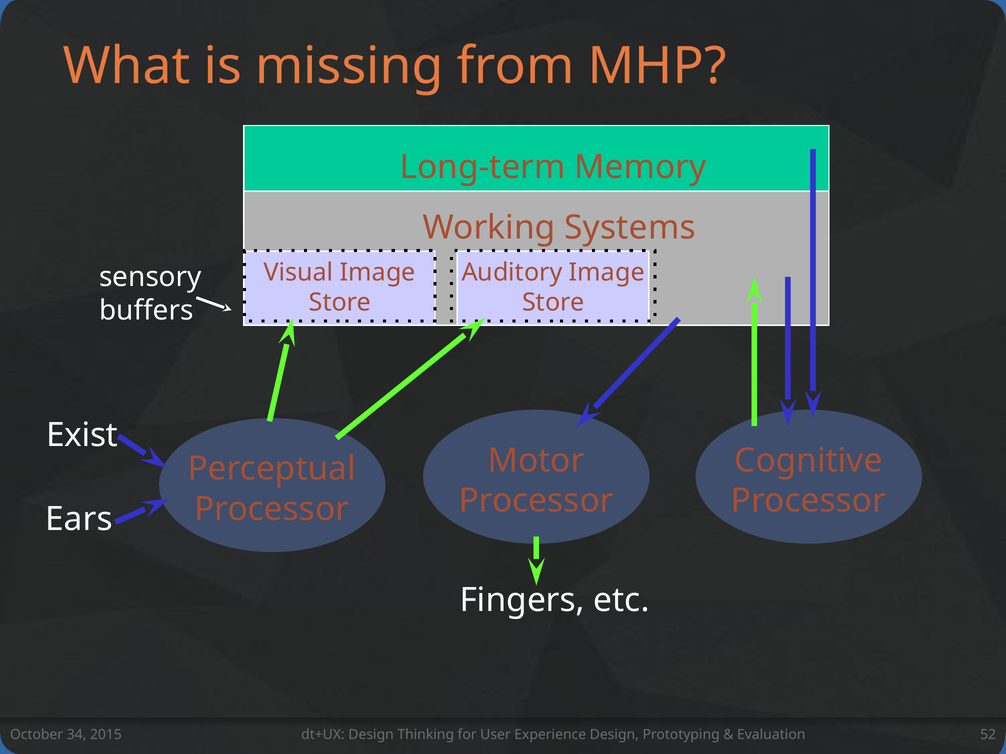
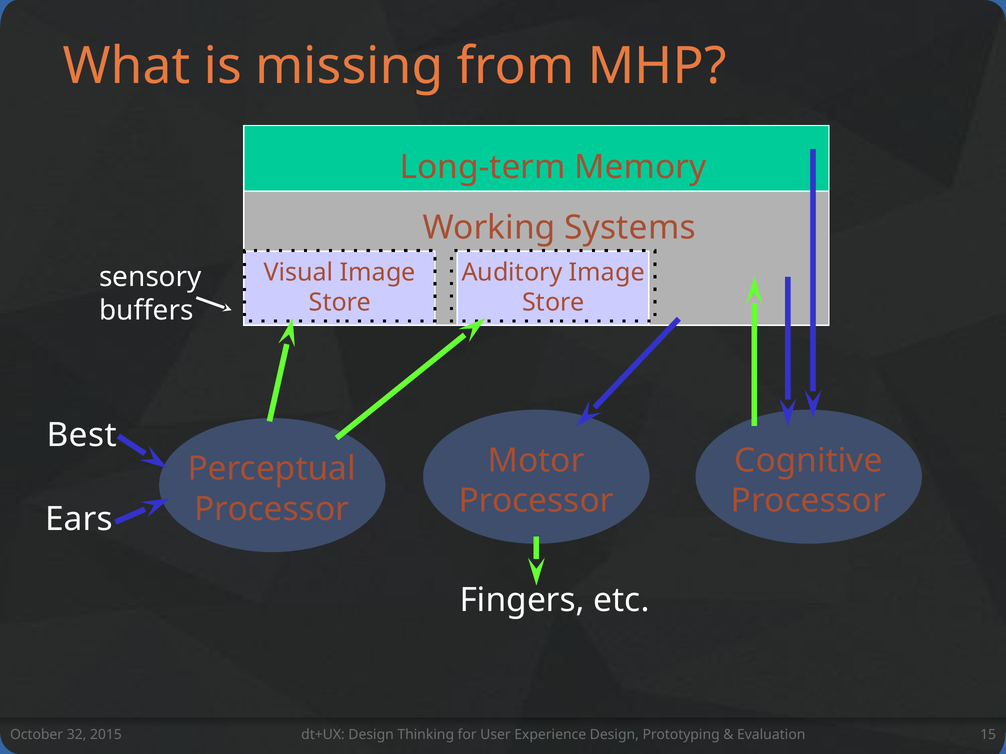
Exist: Exist -> Best (82, 436)
34: 34 -> 32 (77, 735)
52: 52 -> 15 (988, 735)
